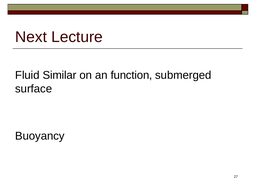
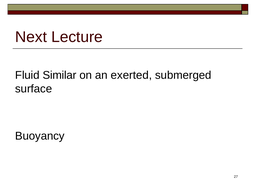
function: function -> exerted (131, 75)
